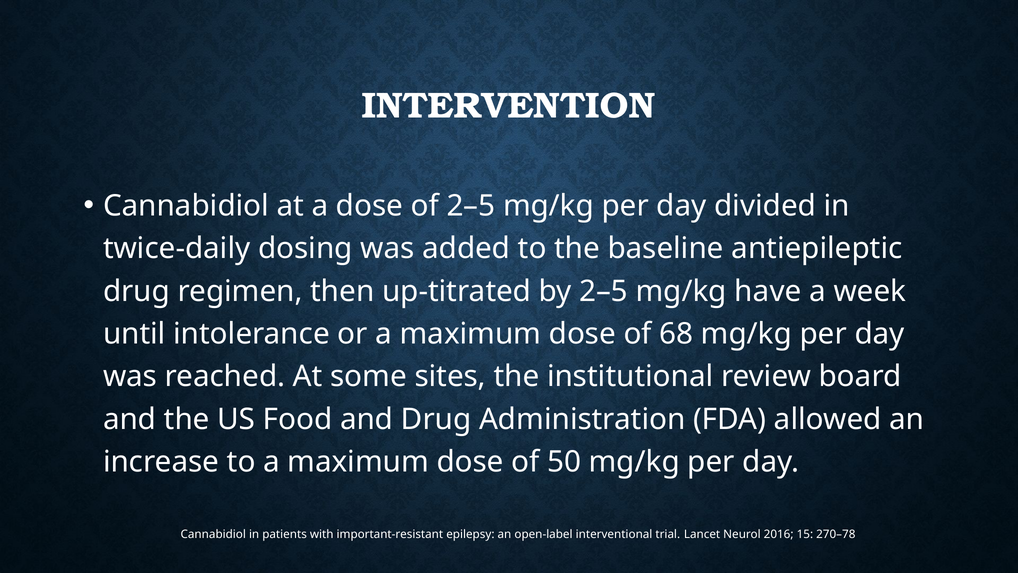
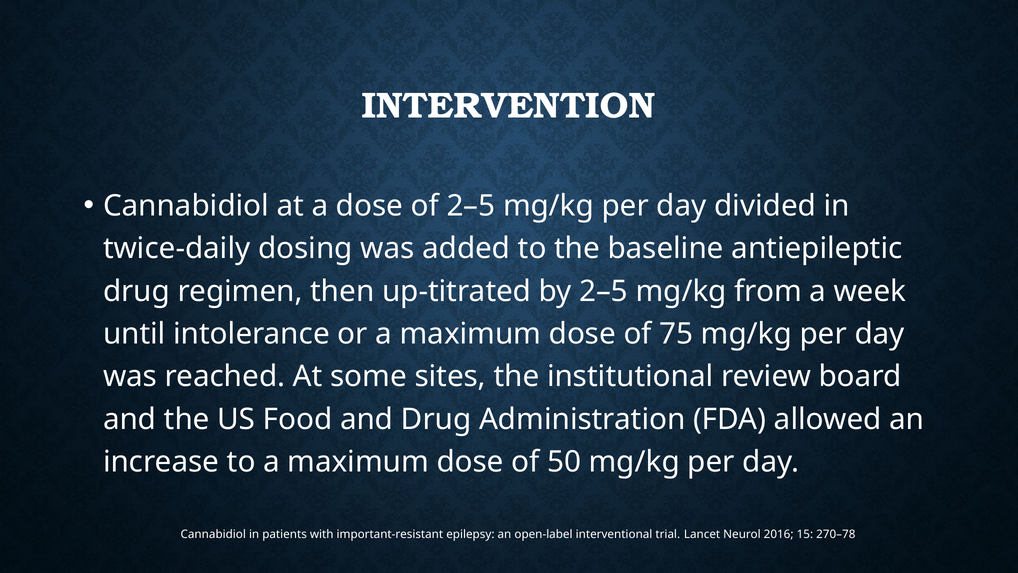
have: have -> from (768, 291)
68: 68 -> 75 (676, 334)
